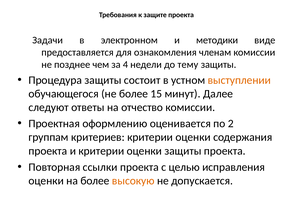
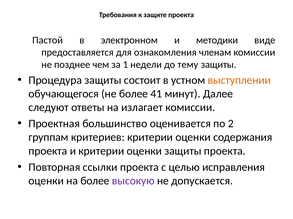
Задачи: Задачи -> Пастой (48, 40)
4: 4 -> 1 (125, 65)
15: 15 -> 41 (156, 94)
отчество: отчество -> излагает (142, 108)
оформлению: оформлению -> большинство (115, 124)
высокую colour: orange -> purple (133, 181)
